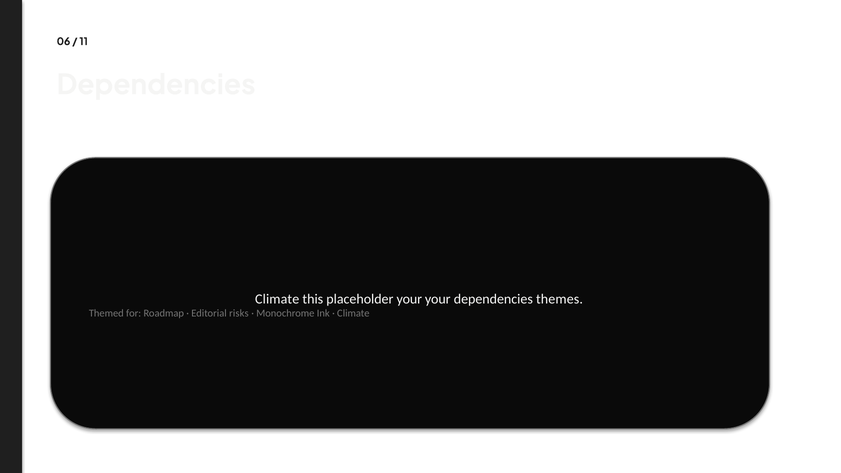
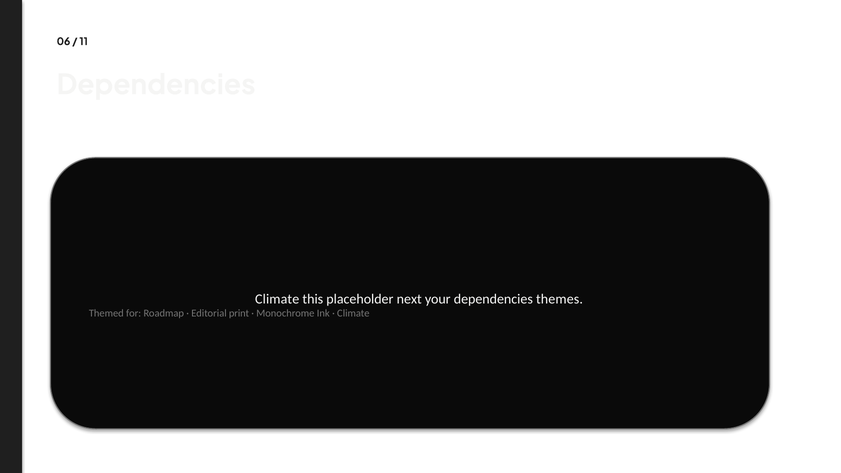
placeholder your: your -> next (409, 299)
risks: risks -> print (239, 313)
